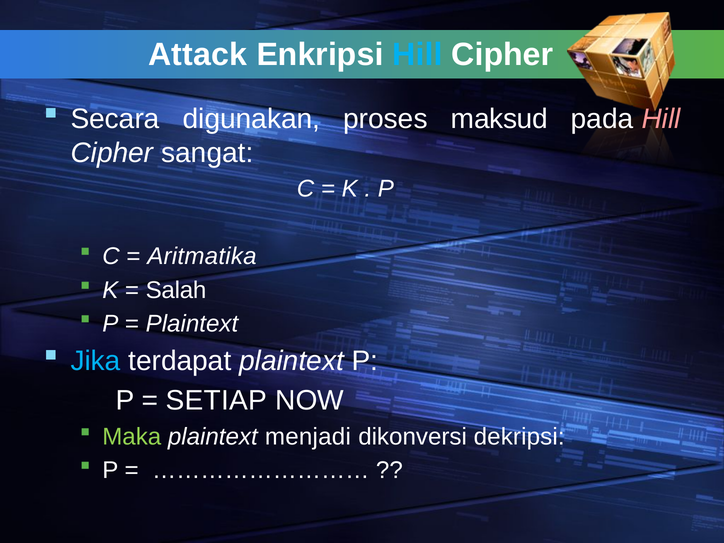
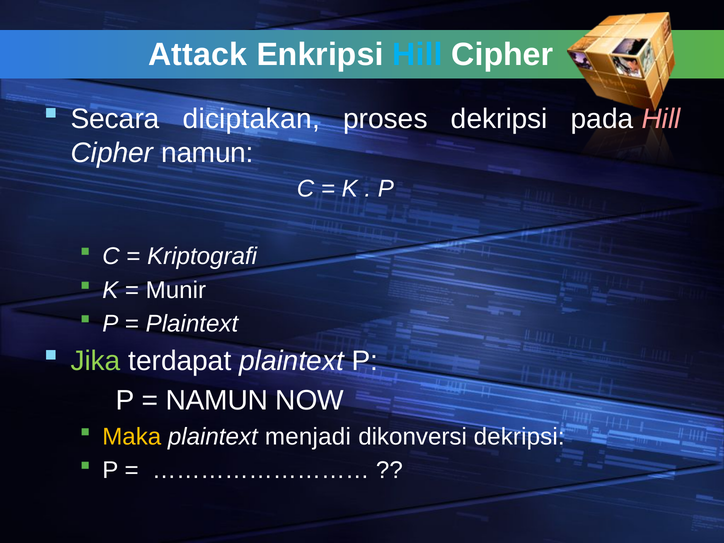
digunakan: digunakan -> diciptakan (251, 119)
proses maksud: maksud -> dekripsi (499, 119)
Cipher sangat: sangat -> namun (207, 153)
Aritmatika: Aritmatika -> Kriptografi (202, 256)
Salah: Salah -> Munir (176, 290)
Jika colour: light blue -> light green (96, 361)
SETIAP: SETIAP -> NAMUN (217, 401)
Maka colour: light green -> yellow (132, 437)
